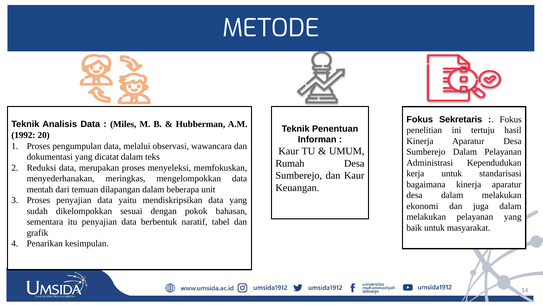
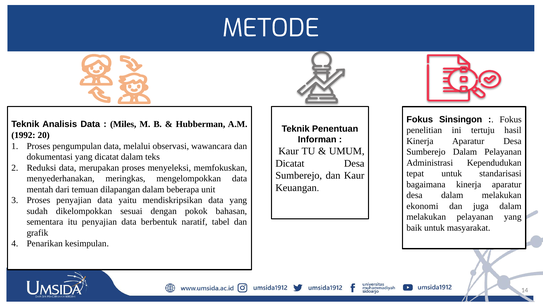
Sekretaris: Sekretaris -> Sinsingon (461, 120)
Rumah: Rumah -> Dicatat (290, 164)
kerja: kerja -> tepat (415, 174)
